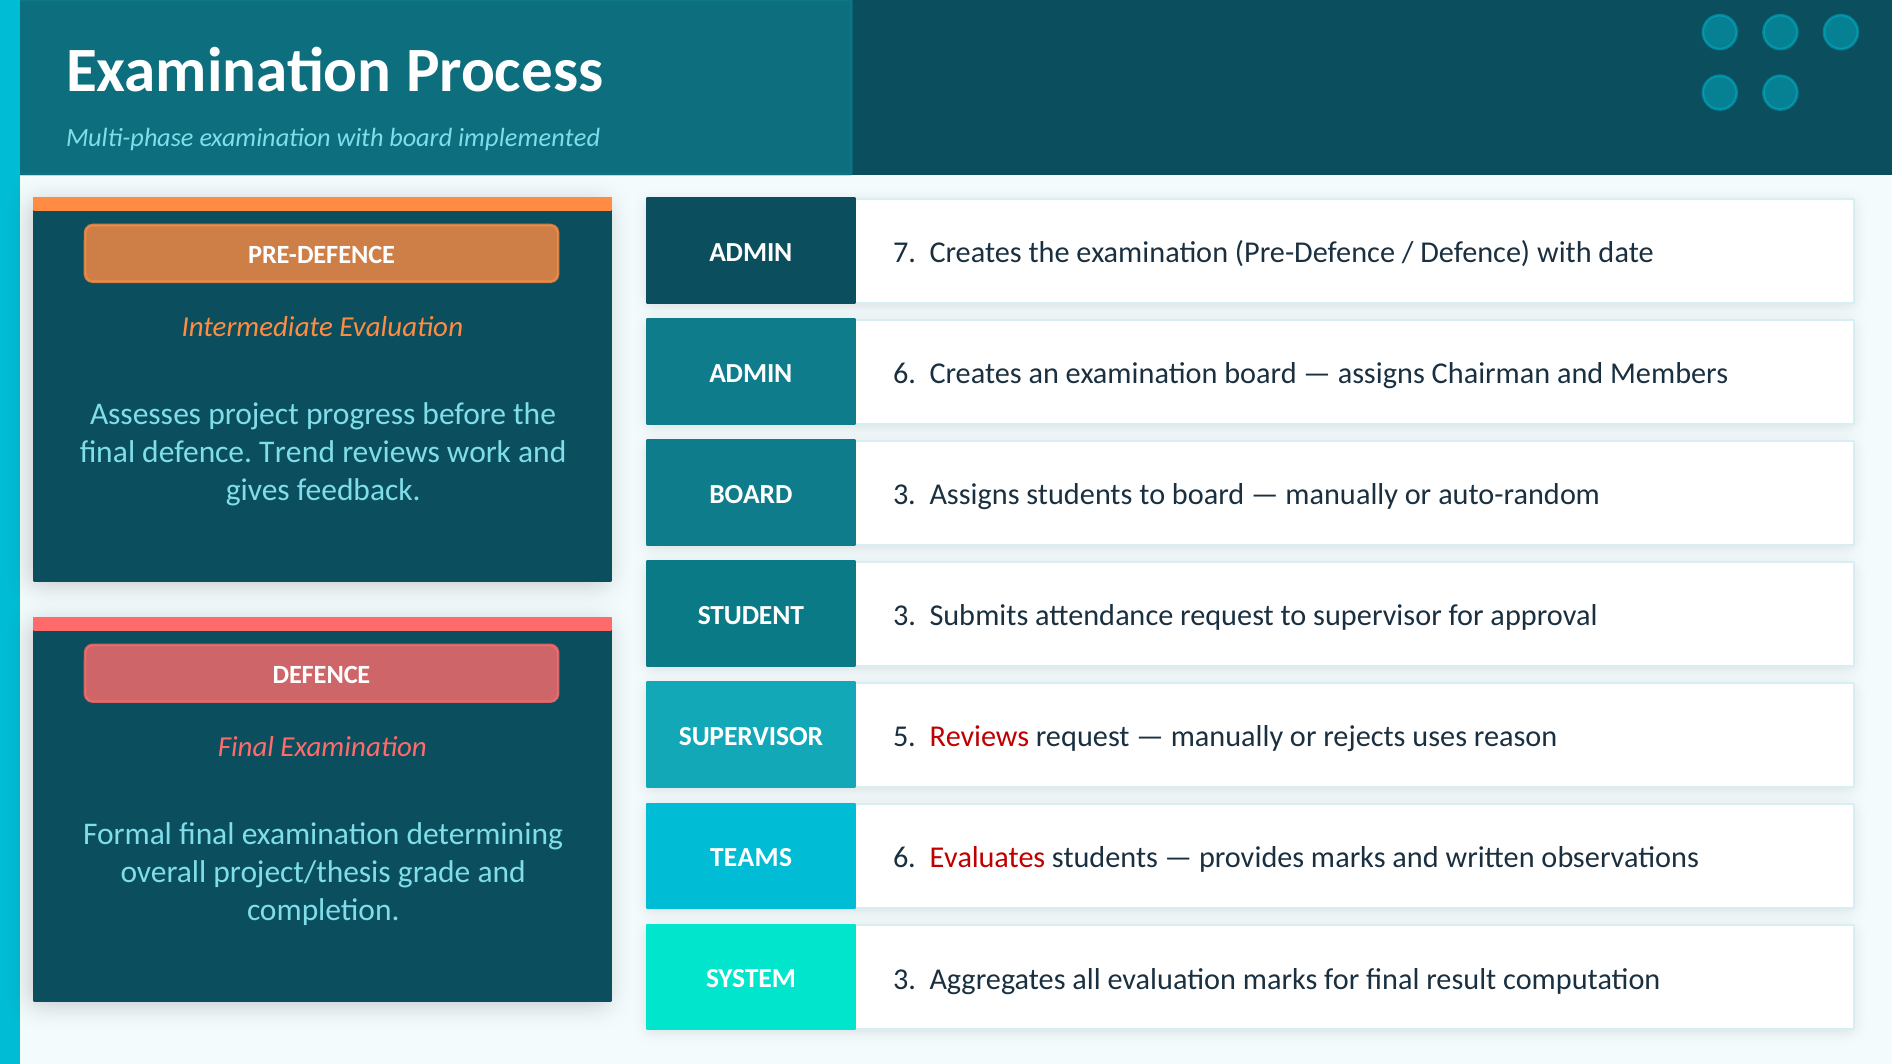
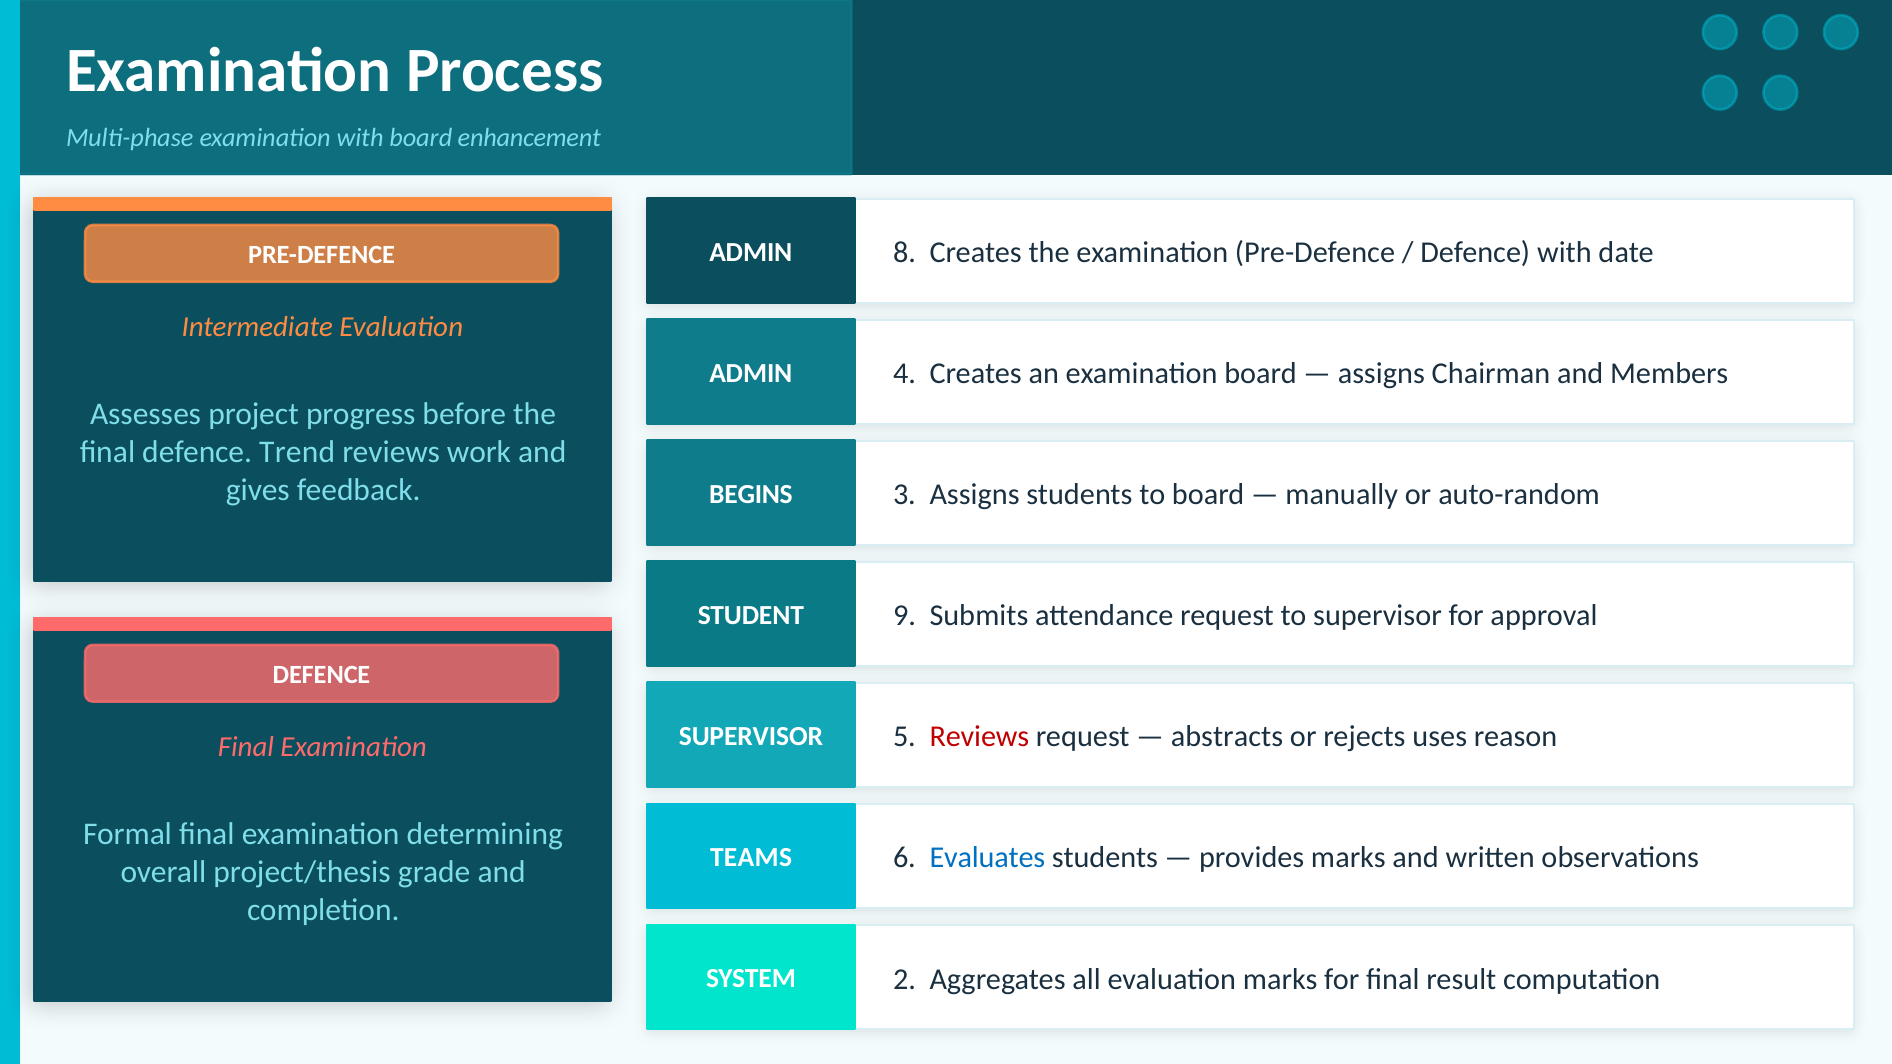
implemented: implemented -> enhancement (529, 138)
7: 7 -> 8 (904, 253)
ADMIN 6: 6 -> 4 (904, 374)
BOARD: BOARD -> BEGINS (751, 495)
STUDENT 3: 3 -> 9 (904, 616)
manually: manually -> abstracts (1227, 737)
Evaluates colour: red -> blue (987, 858)
SYSTEM 3: 3 -> 2 (904, 979)
